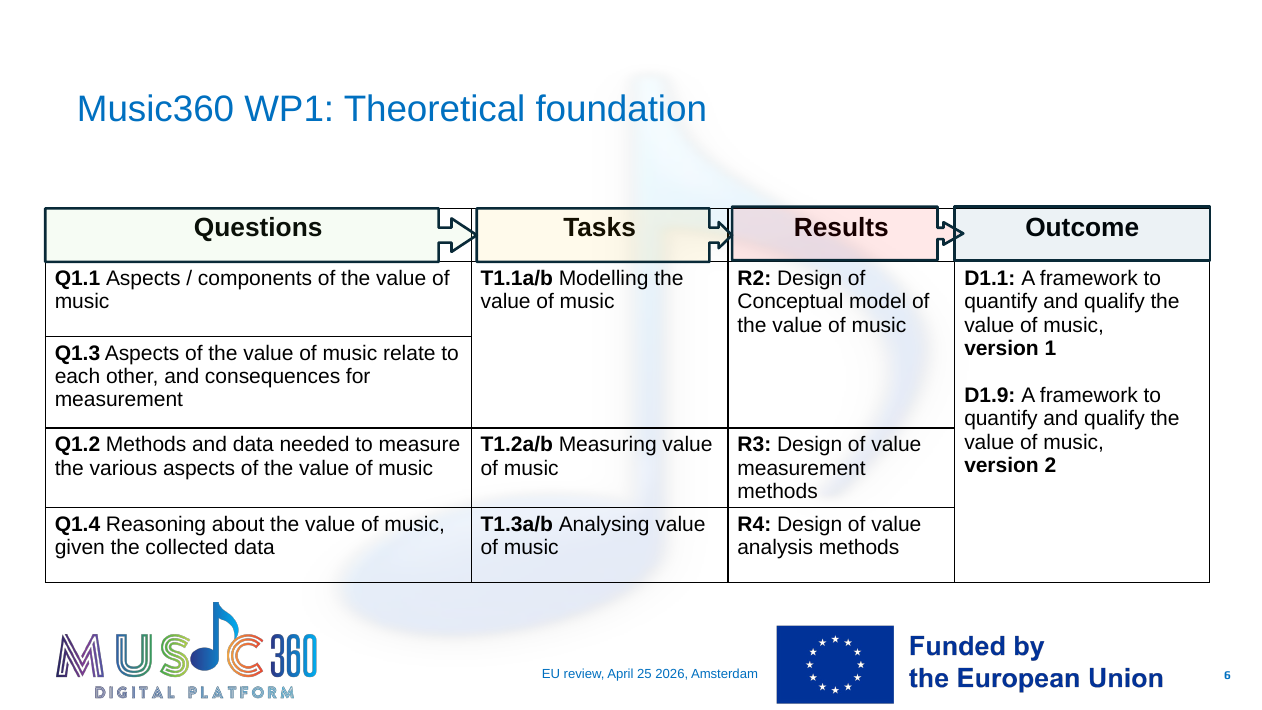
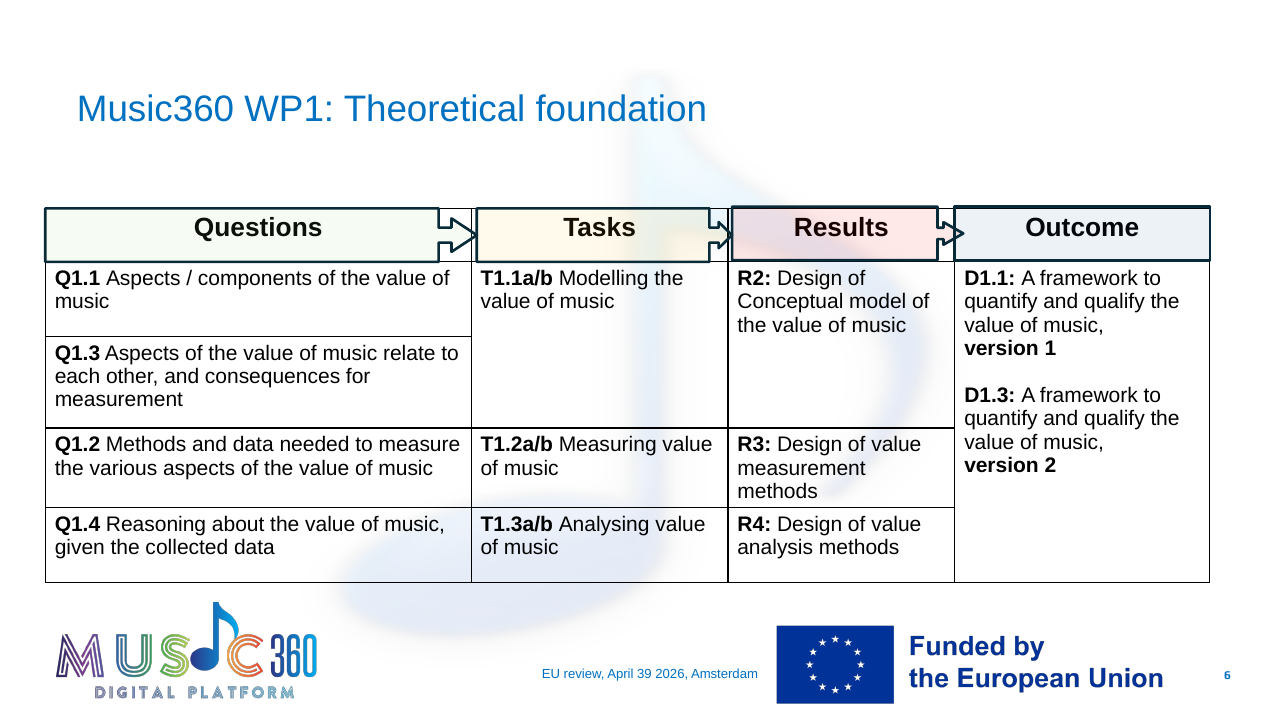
D1.9: D1.9 -> D1.3 (990, 395)
25: 25 -> 39 (644, 674)
